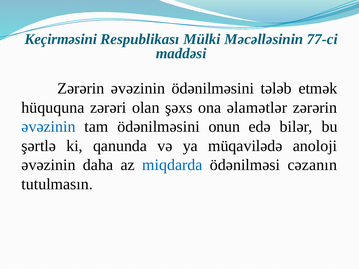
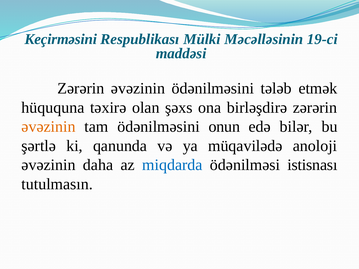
77-ci: 77-ci -> 19-ci (322, 39)
zərəri: zərəri -> təxirə (108, 108)
əlamətlər: əlamətlər -> birləşdirə (257, 108)
əvəzinin colour: blue -> orange (48, 127)
cəzanın: cəzanın -> istisnası (312, 165)
